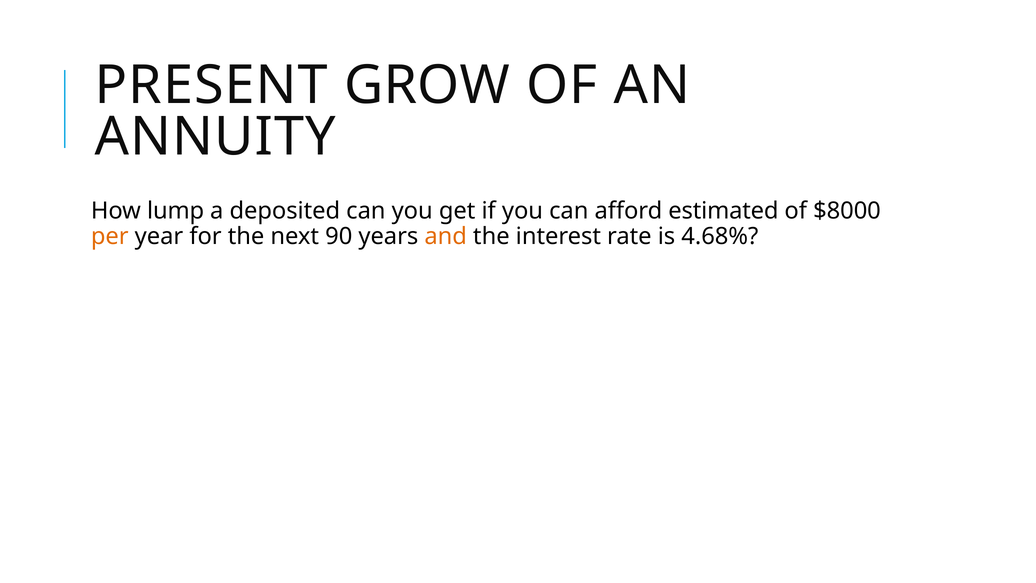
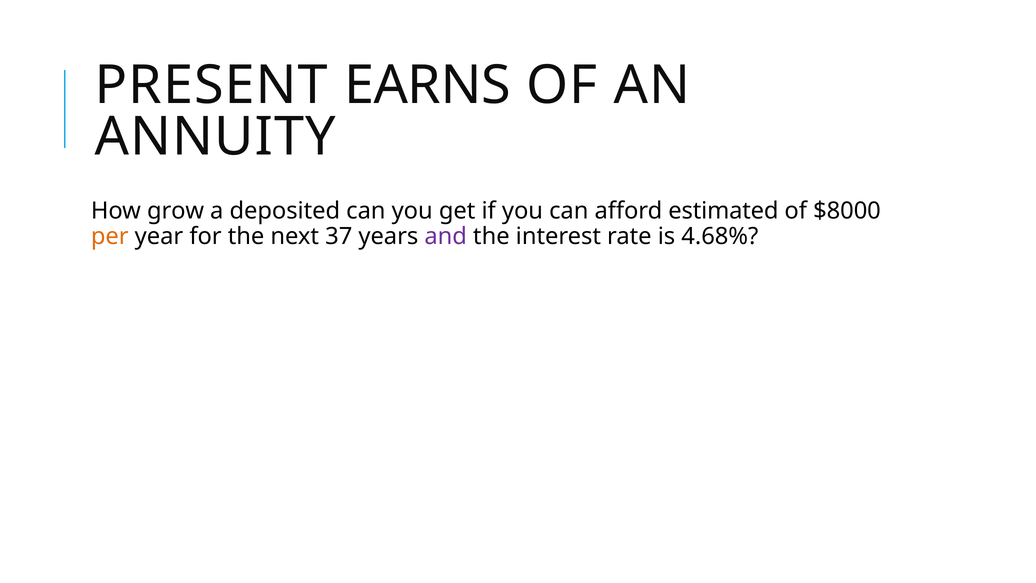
GROW: GROW -> EARNS (427, 85)
lump: lump -> grow (176, 211)
90: 90 -> 37 (339, 236)
and colour: orange -> purple (446, 236)
